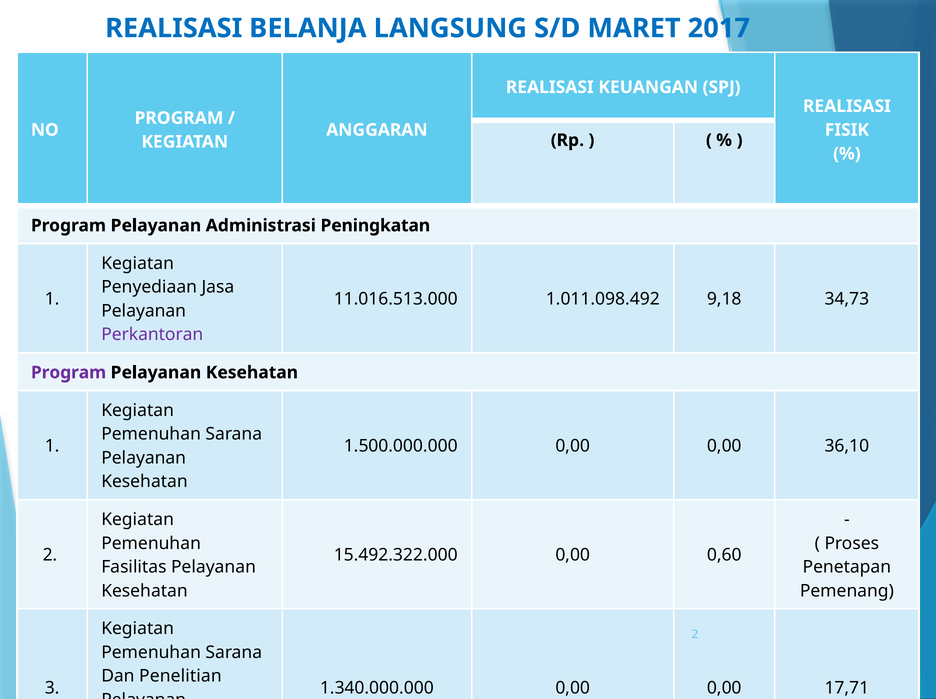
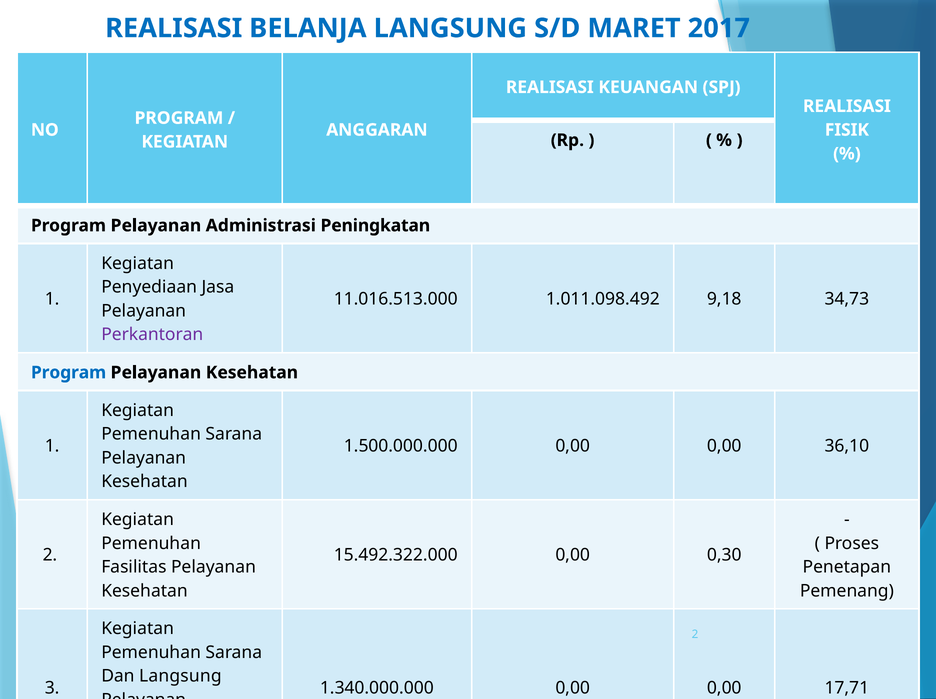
Program colour: purple -> blue (69, 372)
0,60: 0,60 -> 0,30 (724, 555)
Dan Penelitian: Penelitian -> Langsung (180, 676)
